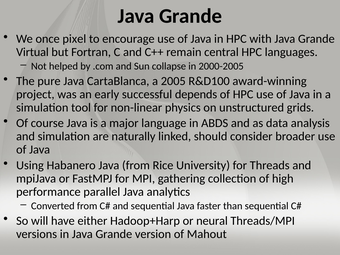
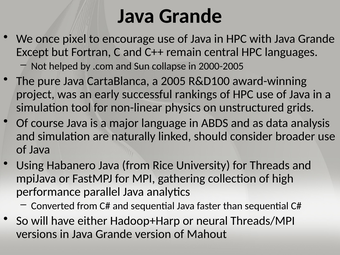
Virtual: Virtual -> Except (32, 52)
depends: depends -> rankings (196, 94)
